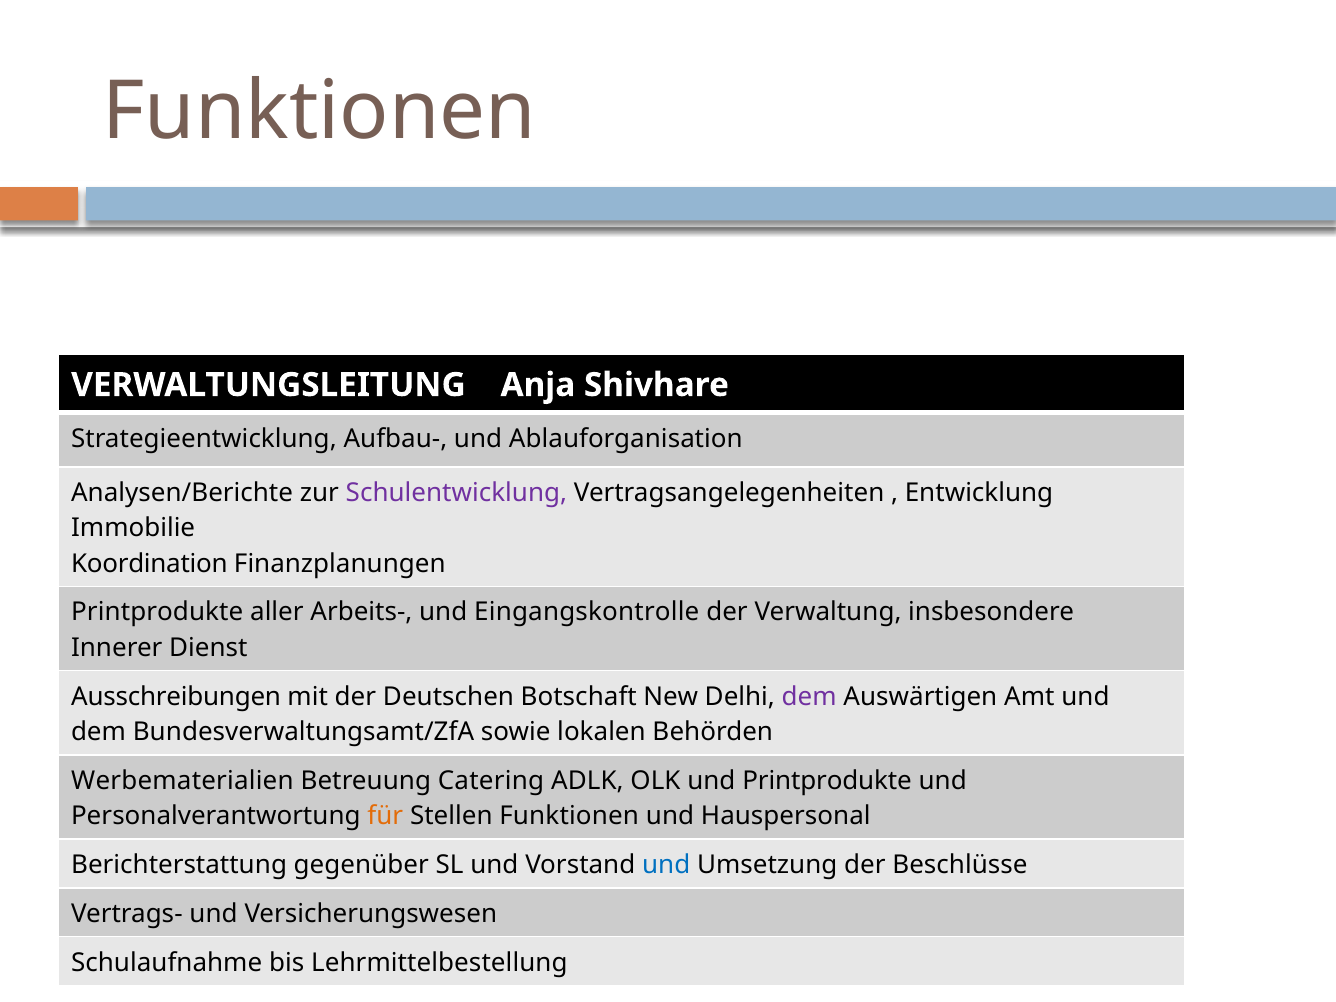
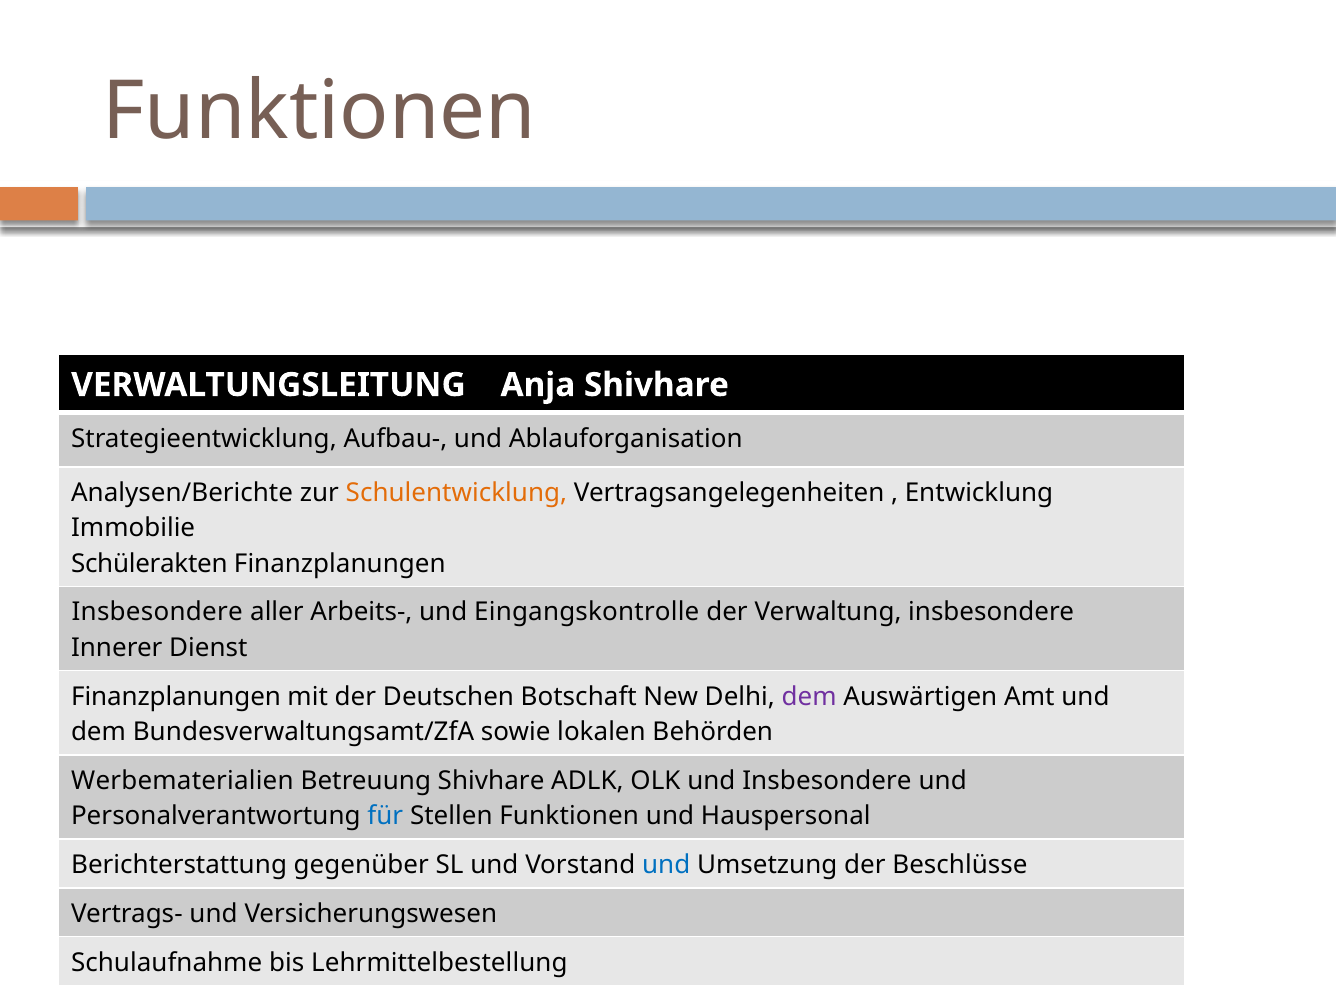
Schulentwicklung colour: purple -> orange (456, 493)
Koordination: Koordination -> Schülerakten (149, 563)
Printprodukte: Printprodukte -> Insbesondere (157, 612)
Ausschreibungen: Ausschreibungen -> Finanzplanungen (176, 697)
Betreuung Catering: Catering -> Shivhare (491, 781)
und Printprodukte: Printprodukte -> Insbesondere (827, 781)
für colour: orange -> blue (385, 816)
